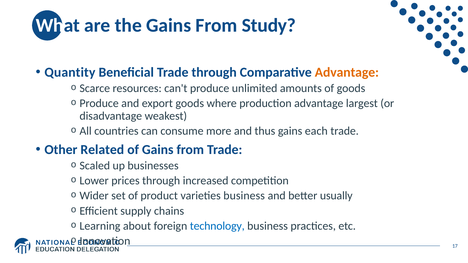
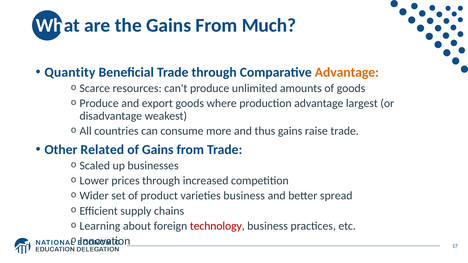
Study: Study -> Much (269, 25)
each: each -> raise (316, 131)
usually: usually -> spread (336, 196)
technology colour: blue -> red (217, 226)
